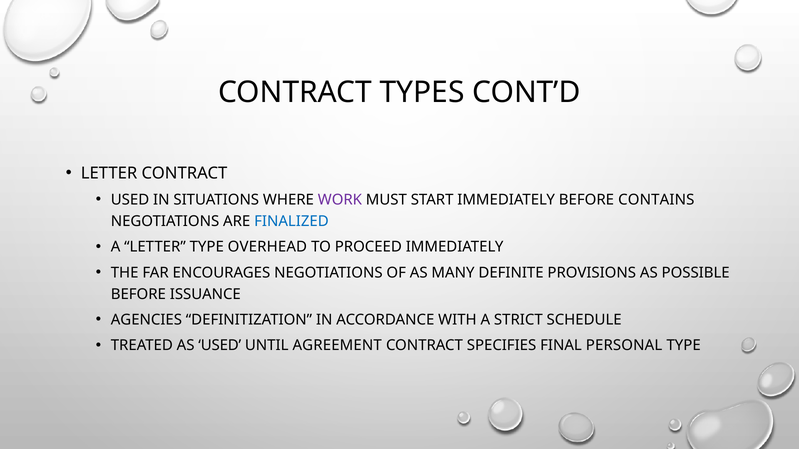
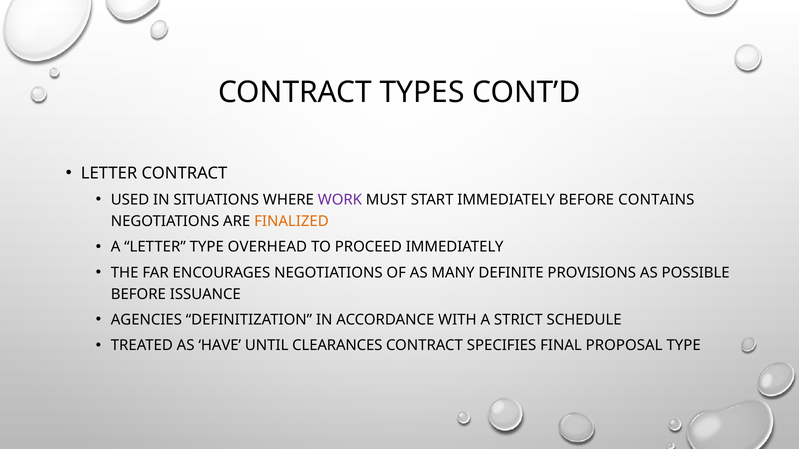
FINALIZED colour: blue -> orange (291, 221)
AS USED: USED -> HAVE (220, 346)
AGREEMENT: AGREEMENT -> CLEARANCES (337, 346)
PERSONAL: PERSONAL -> PROPOSAL (624, 346)
